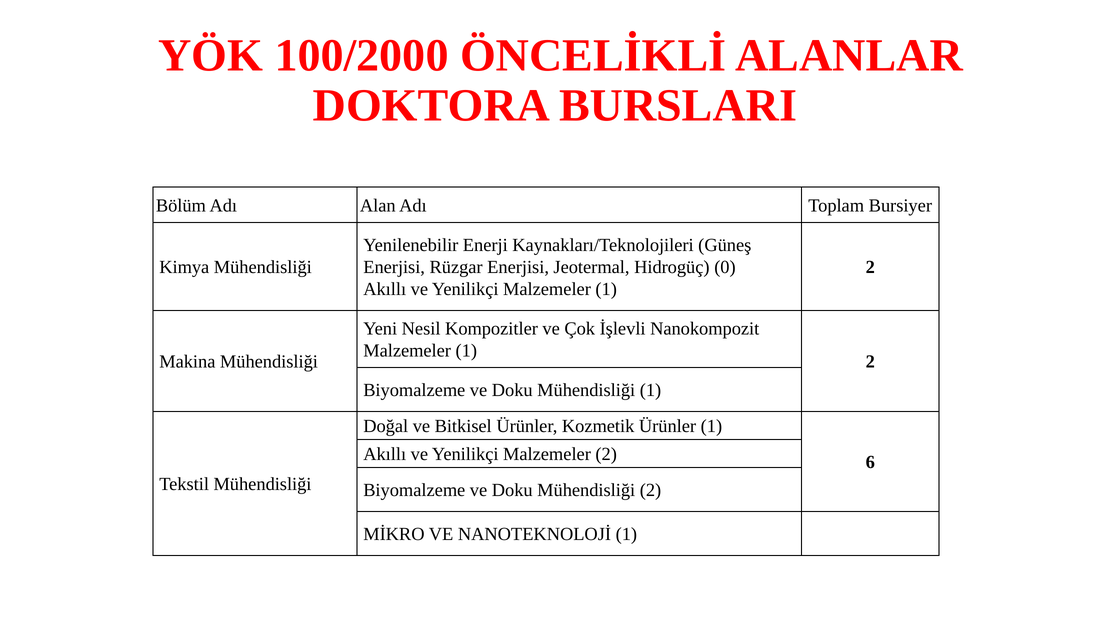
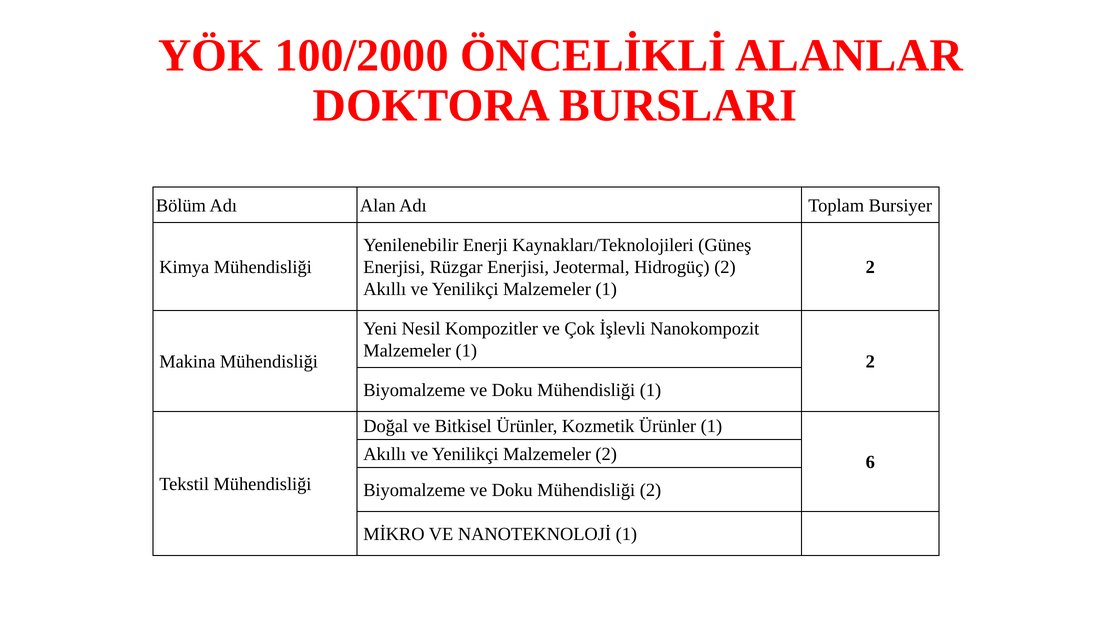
Hidrogüç 0: 0 -> 2 (725, 267)
